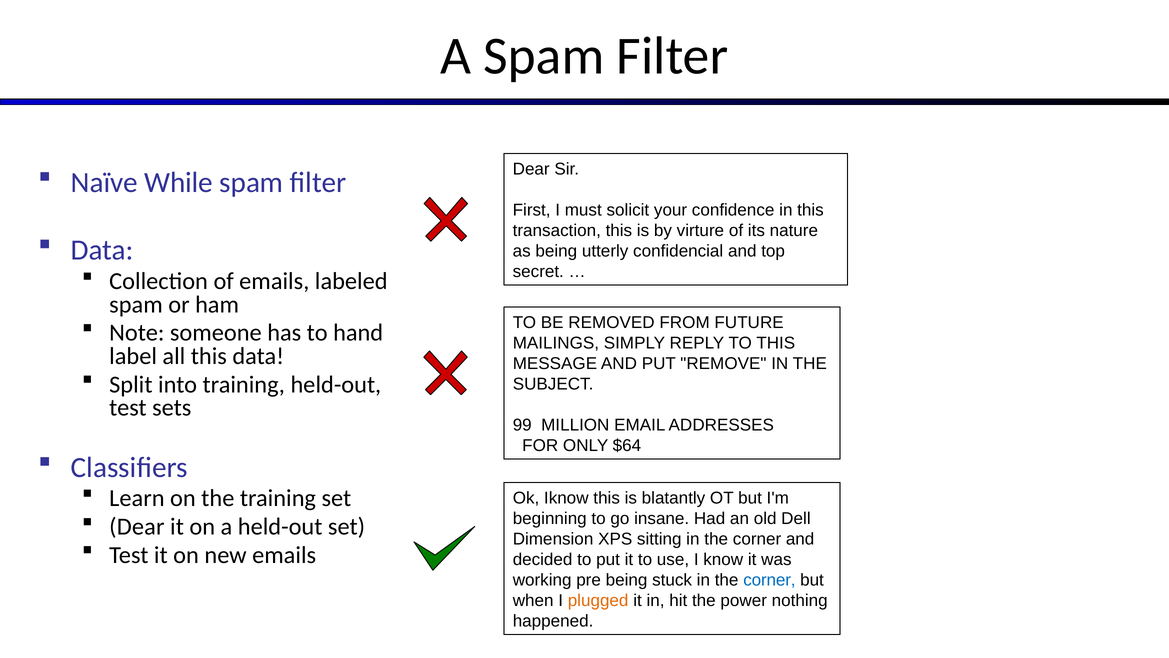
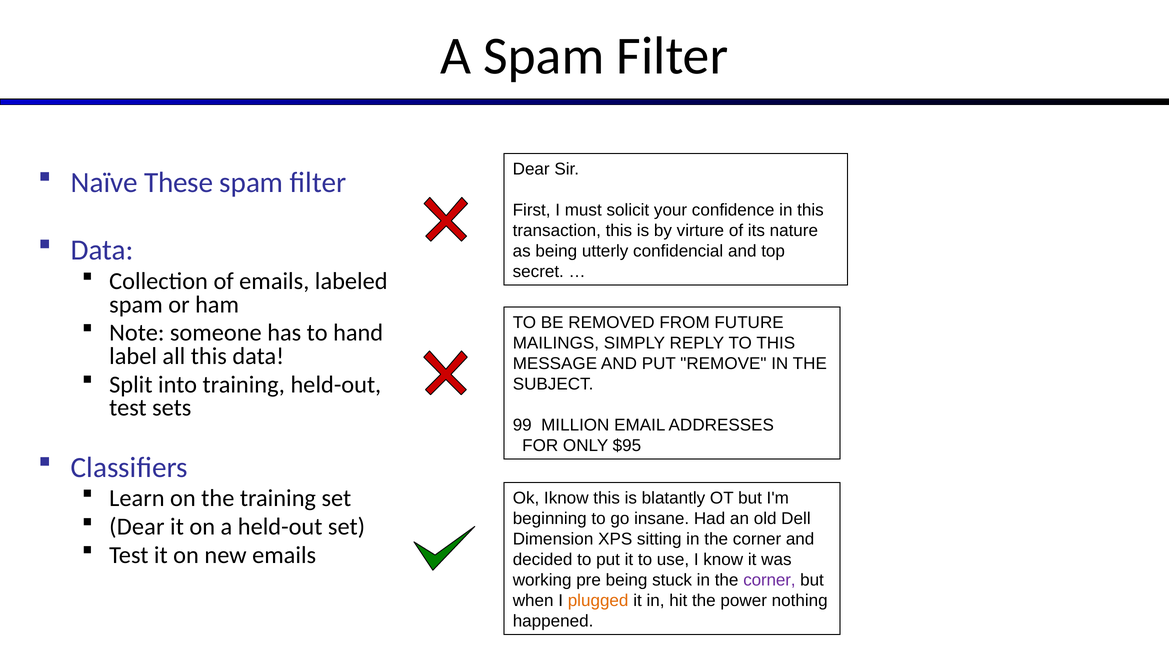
While: While -> These (179, 182)
$64: $64 -> $95 (627, 445)
corner colour: blue -> purple (769, 580)
